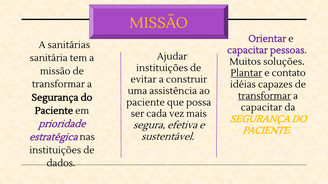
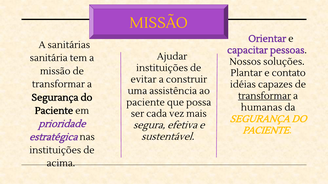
Muitos: Muitos -> Nossos (245, 62)
Plantar underline: present -> none (246, 73)
capacitar: capacitar -> humanas (262, 108)
dados: dados -> acima (61, 164)
